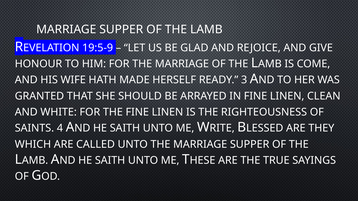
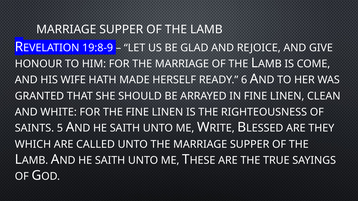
19:5-9: 19:5-9 -> 19:8-9 (98, 48)
3: 3 -> 6 (244, 80)
4: 4 -> 5 (60, 128)
